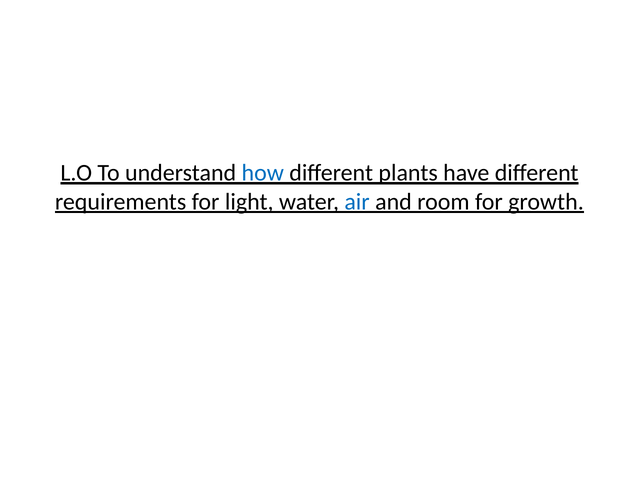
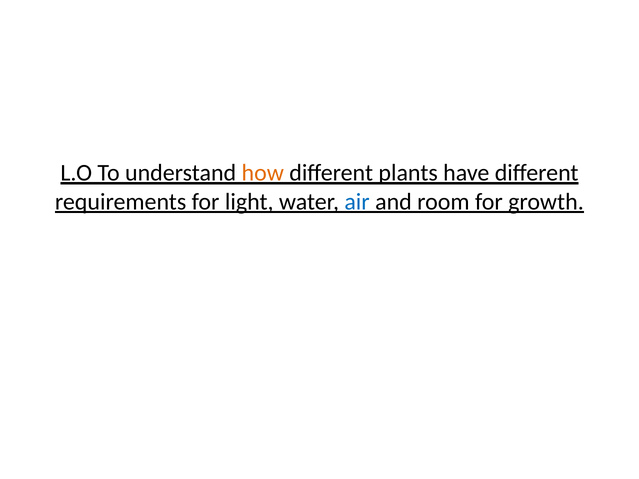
how colour: blue -> orange (263, 173)
